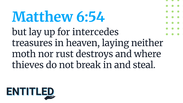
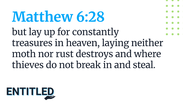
6:54: 6:54 -> 6:28 (90, 17)
intercedes: intercedes -> constantly (96, 32)
